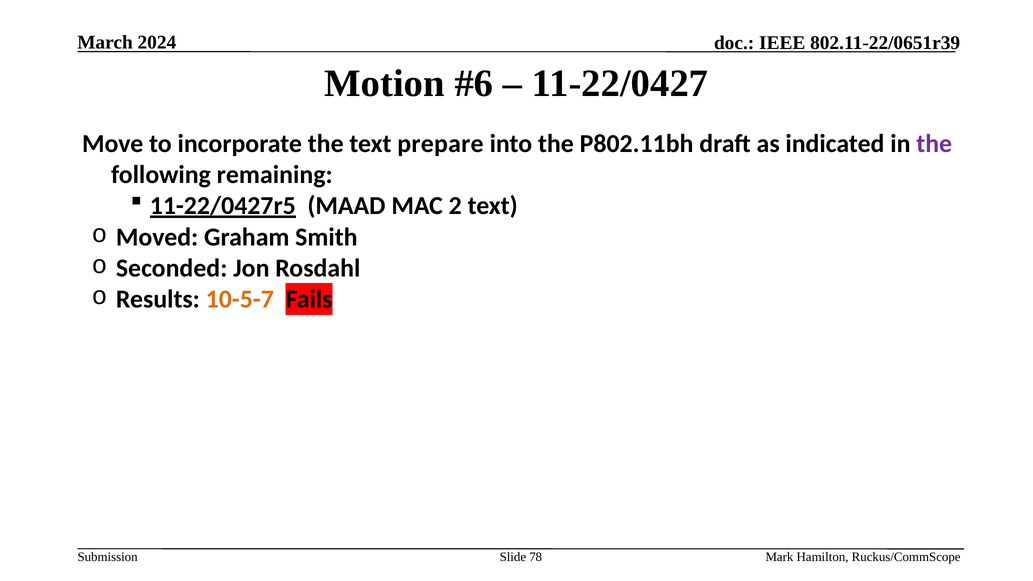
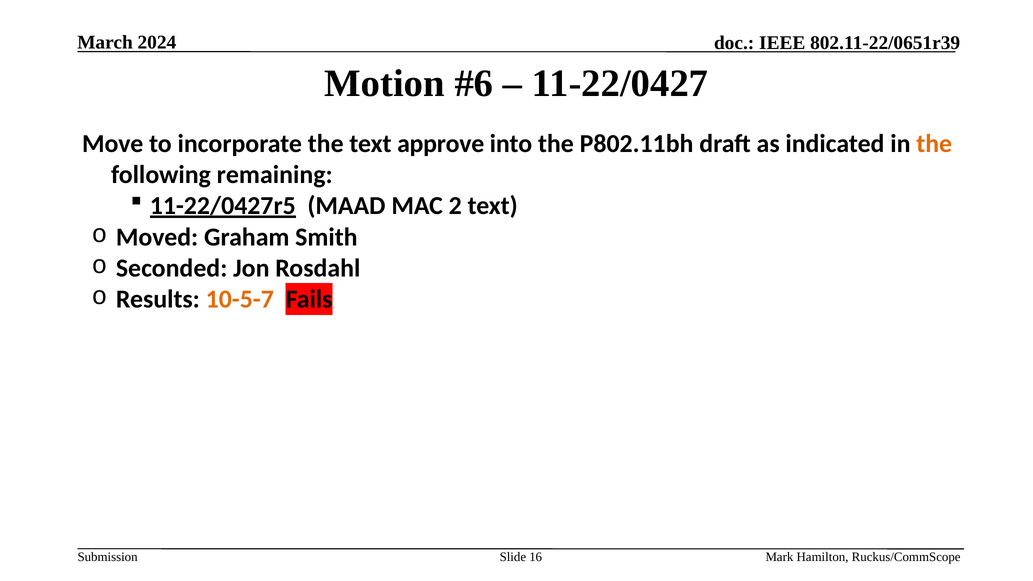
prepare: prepare -> approve (441, 144)
the colour: purple -> orange (934, 144)
78: 78 -> 16 (536, 557)
